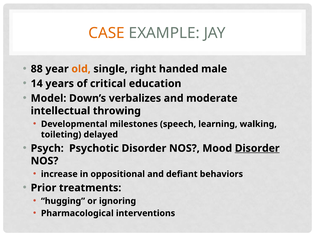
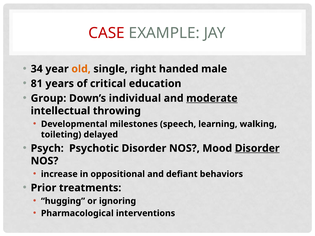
CASE colour: orange -> red (107, 33)
88: 88 -> 34 (37, 69)
14: 14 -> 81 (37, 84)
Model: Model -> Group (48, 98)
verbalizes: verbalizes -> individual (135, 98)
moderate underline: none -> present (212, 98)
